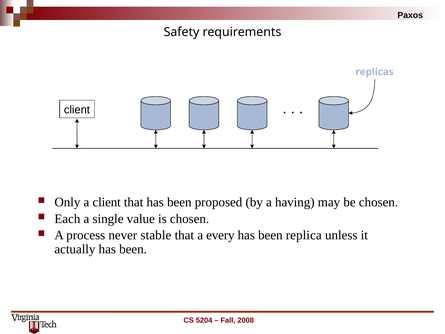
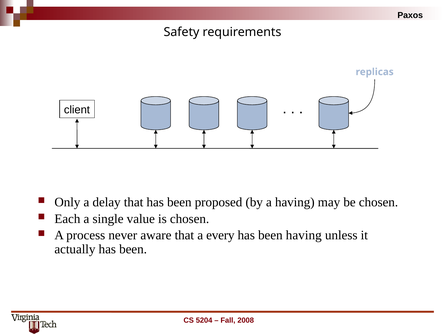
a client: client -> delay (107, 202)
stable: stable -> aware (156, 235)
been replica: replica -> having (304, 235)
